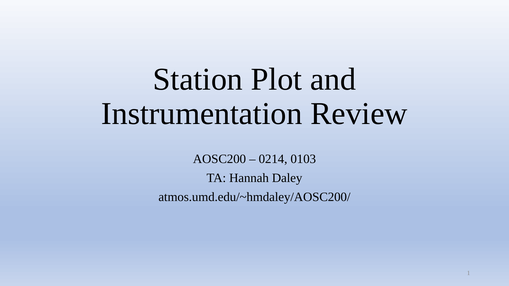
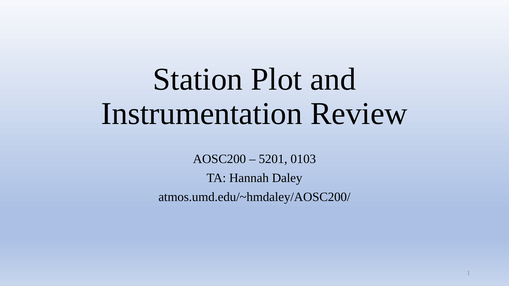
0214: 0214 -> 5201 (273, 159)
